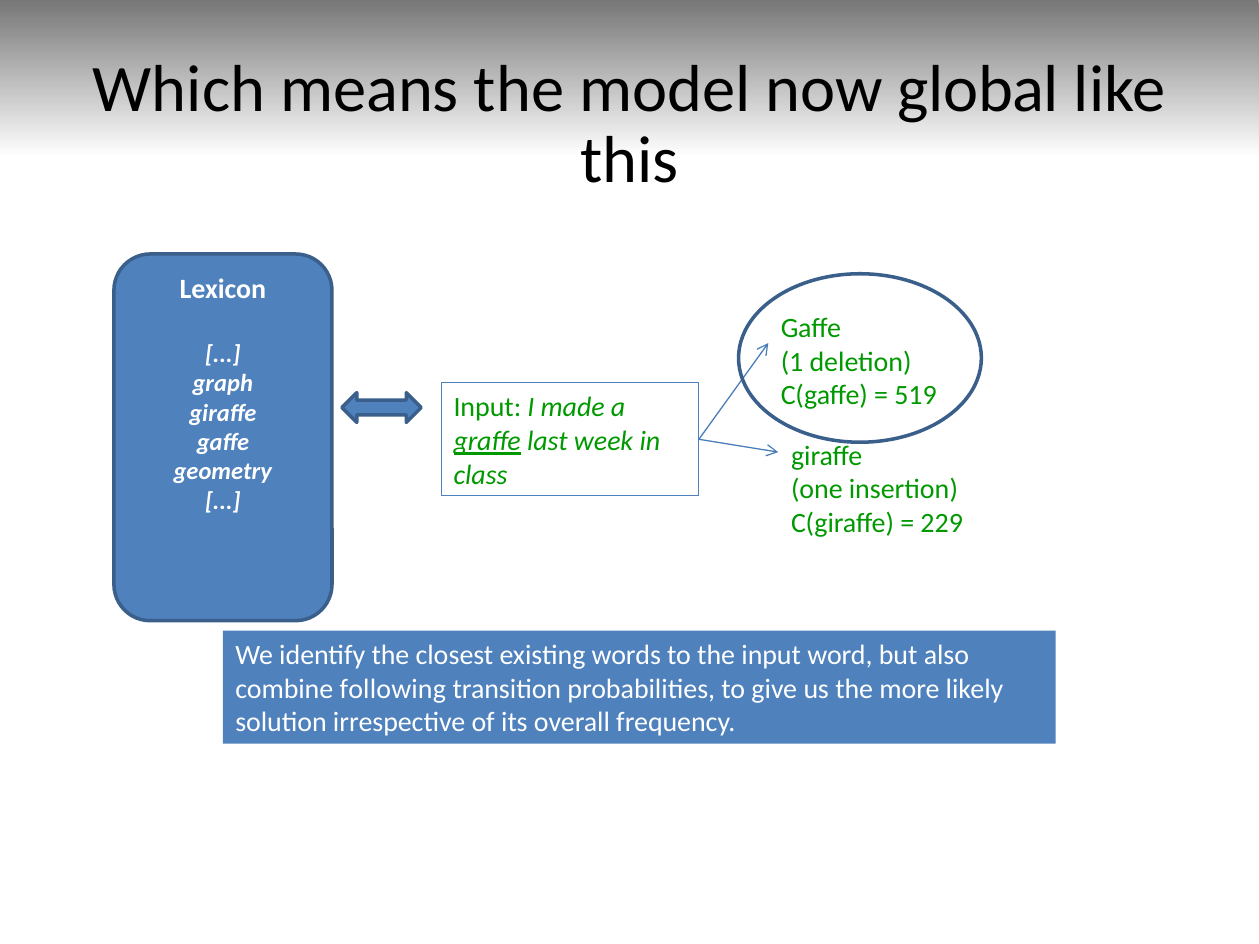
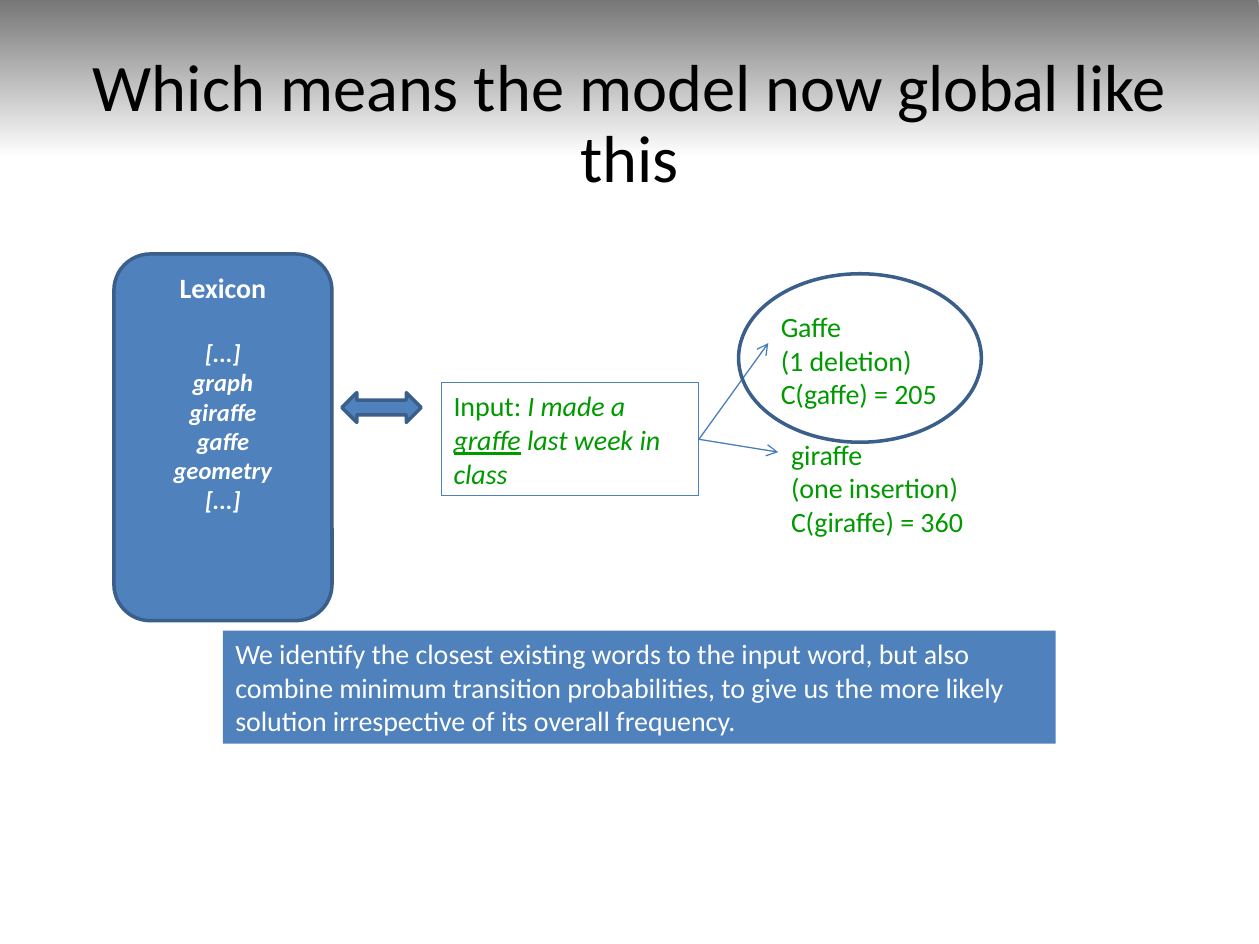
519: 519 -> 205 (916, 396)
229: 229 -> 360 (942, 523)
following: following -> minimum (393, 689)
